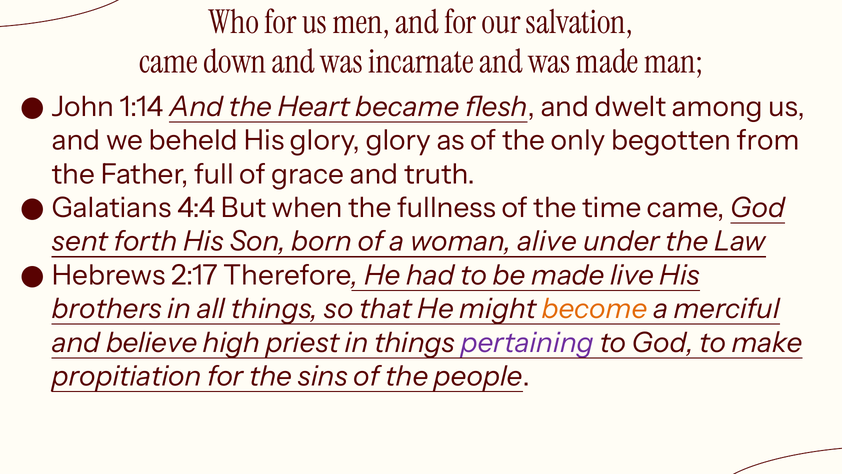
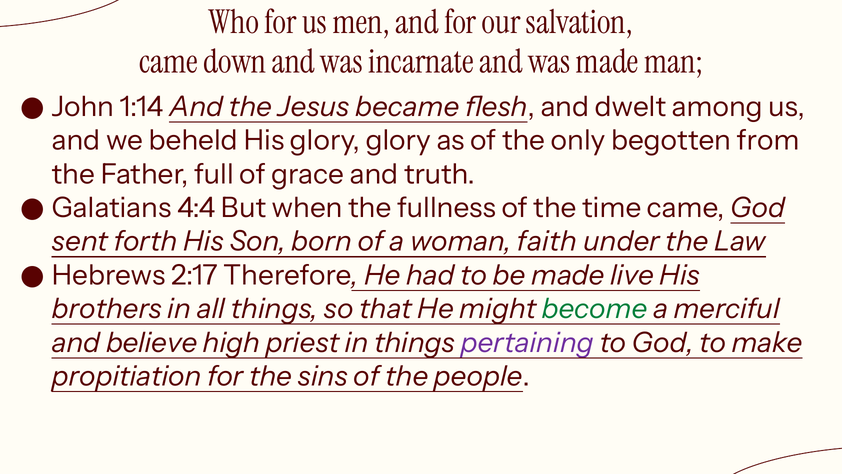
Heart: Heart -> Jesus (314, 107)
alive: alive -> faith (547, 242)
become colour: orange -> green (595, 309)
